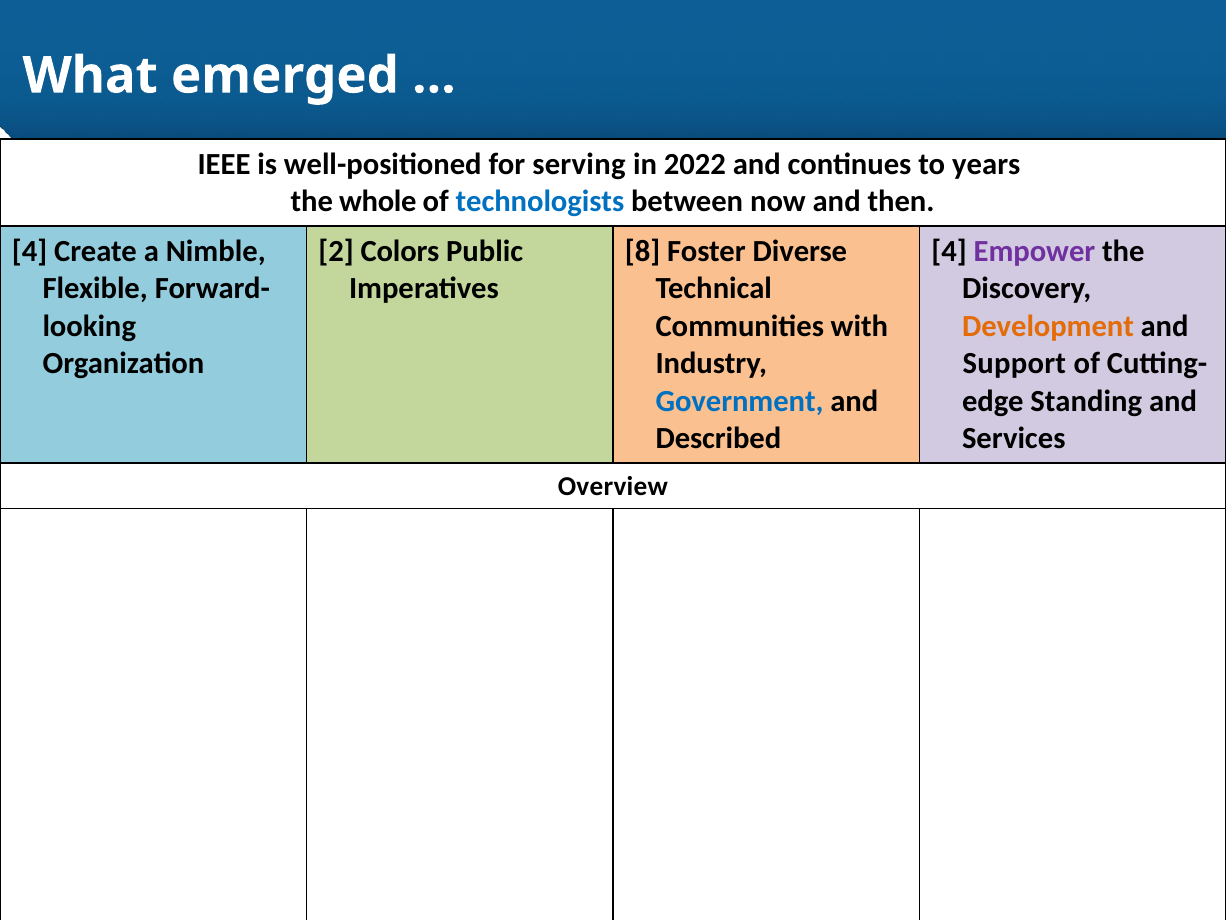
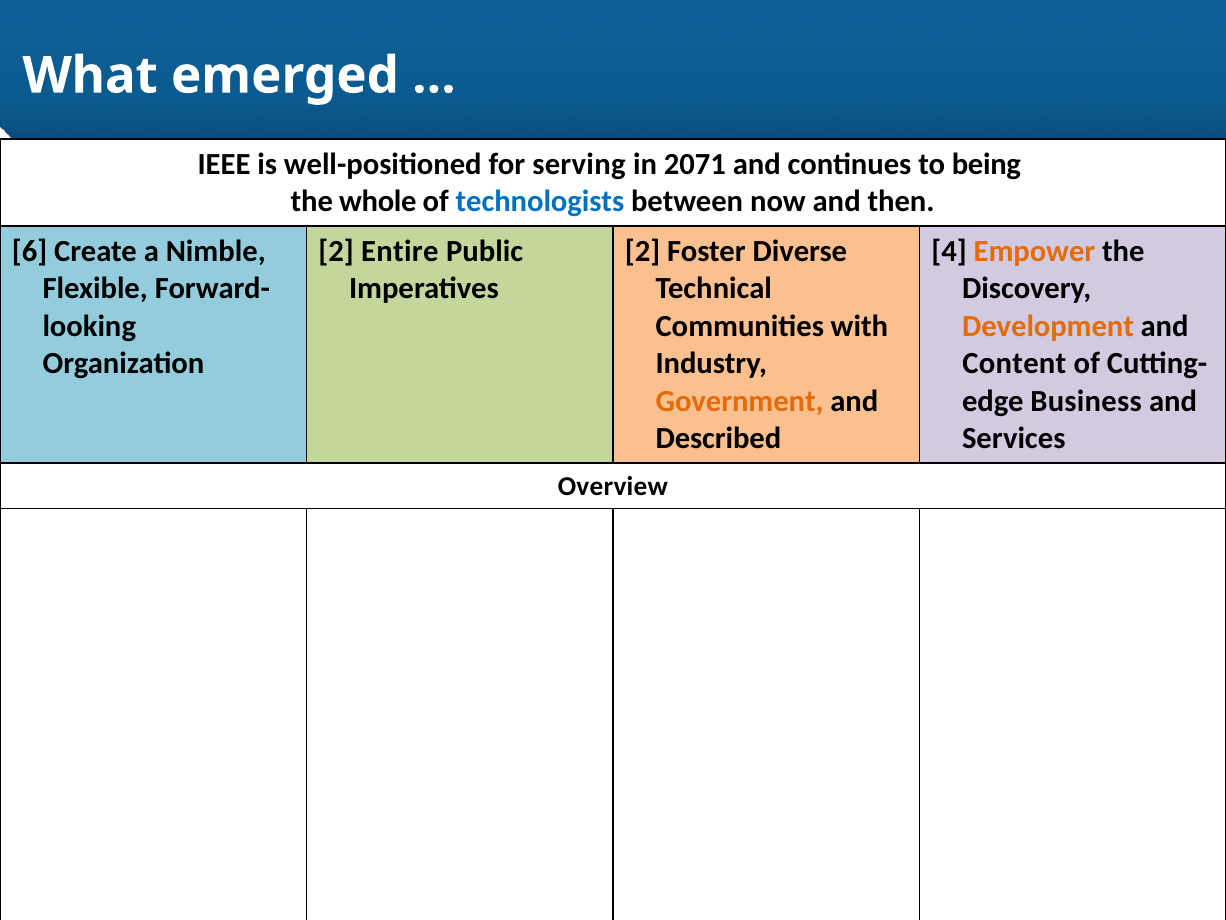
2022: 2022 -> 2071 (695, 164)
years: years -> being (986, 164)
4: 4 -> 6 (30, 251)
Colors: Colors -> Entire (400, 251)
8: 8 -> 2 (643, 251)
Empower colour: purple -> orange (1034, 251)
Support: Support -> Content (1014, 364)
Government colour: blue -> orange (740, 401)
Standing: Standing -> Business (1086, 401)
